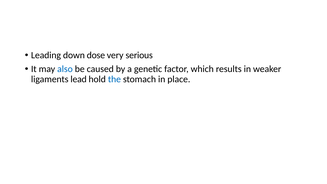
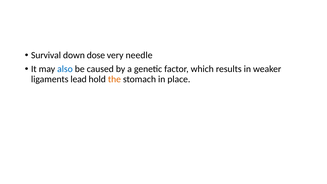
Leading: Leading -> Survival (46, 55)
serious: serious -> needle (139, 55)
the colour: blue -> orange (114, 79)
